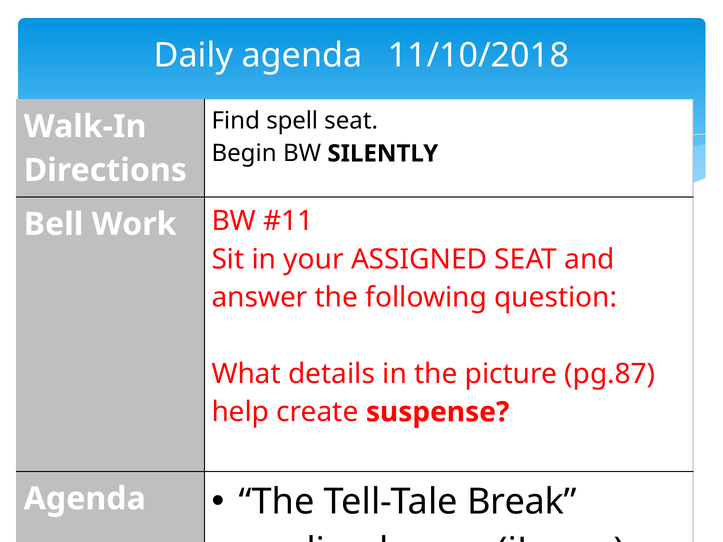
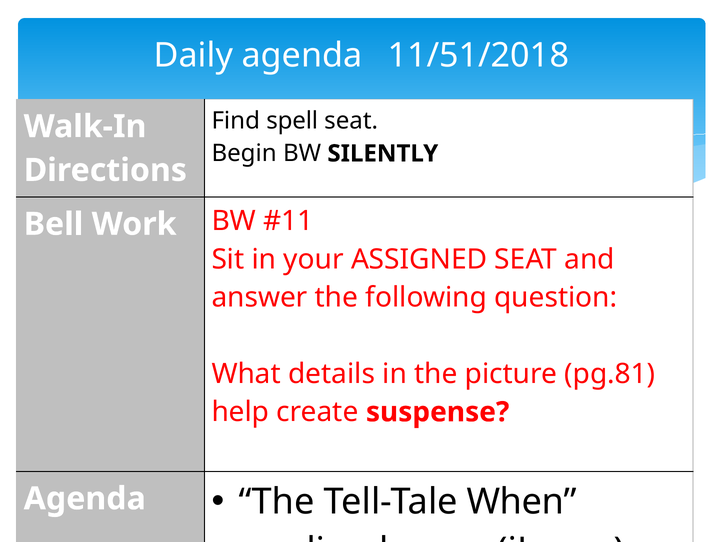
11/10/2018: 11/10/2018 -> 11/51/2018 (478, 56)
pg.87: pg.87 -> pg.81 (610, 374)
Break: Break -> When (522, 502)
